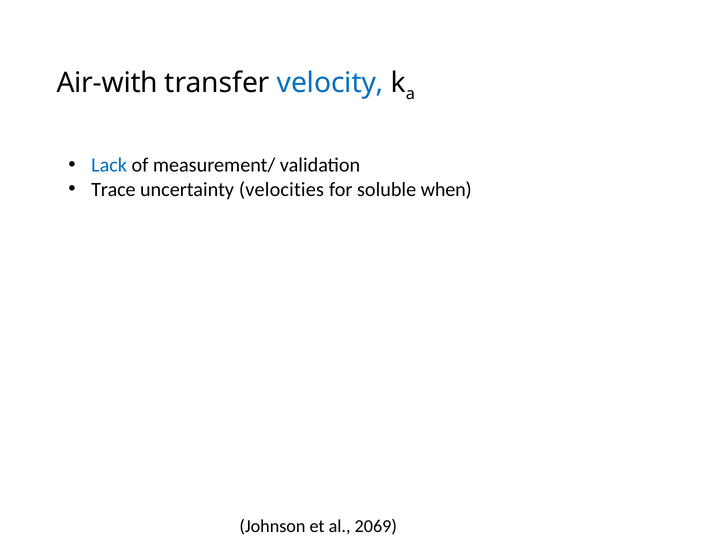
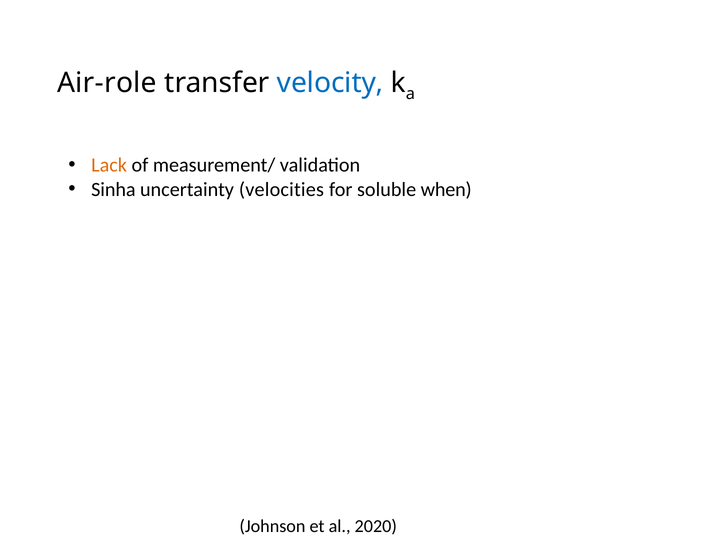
Air-with: Air-with -> Air-role (107, 83)
Lack colour: blue -> orange (109, 165)
Trace: Trace -> Sinha (113, 189)
2069: 2069 -> 2020 (376, 526)
